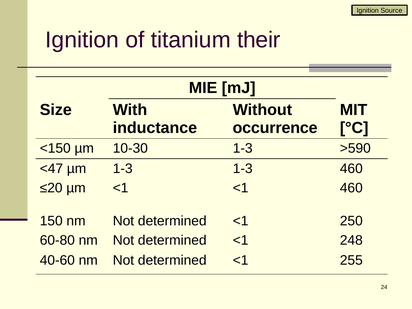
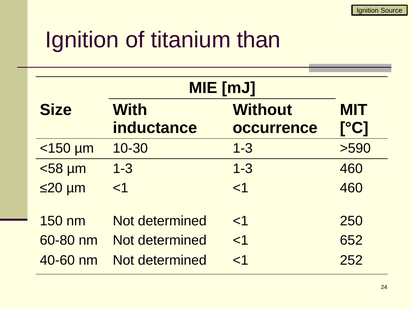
their: their -> than (259, 40)
<47: <47 -> <58 (51, 169)
248: 248 -> 652 (351, 240)
255: 255 -> 252 (351, 260)
